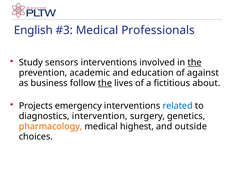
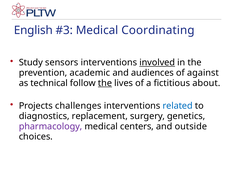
Professionals: Professionals -> Coordinating (158, 30)
involved underline: none -> present (157, 63)
the underline: present -> none (195, 63)
education: education -> audiences (152, 73)
business: business -> technical (49, 83)
emergency: emergency -> challenges (78, 106)
intervention: intervention -> replacement (100, 117)
pharmacology colour: orange -> purple (51, 127)
highest: highest -> centers (137, 127)
